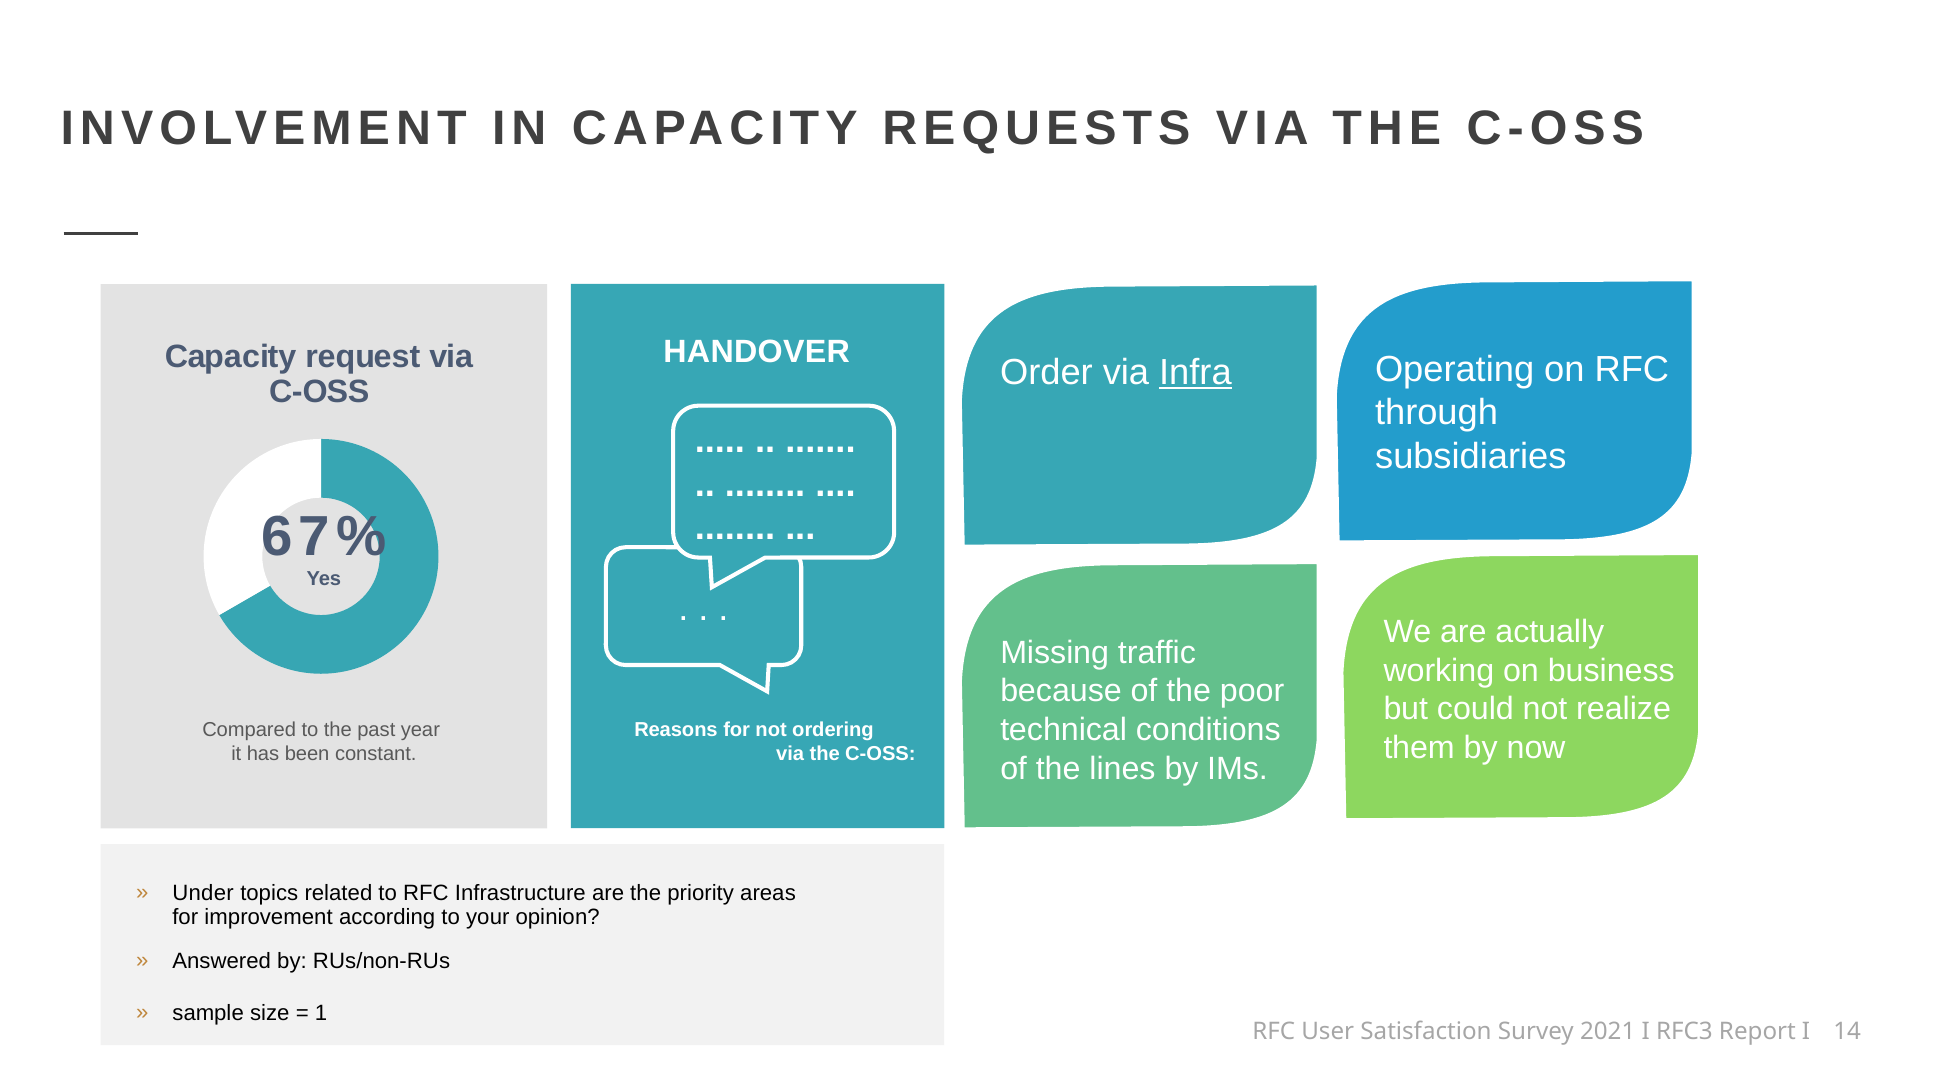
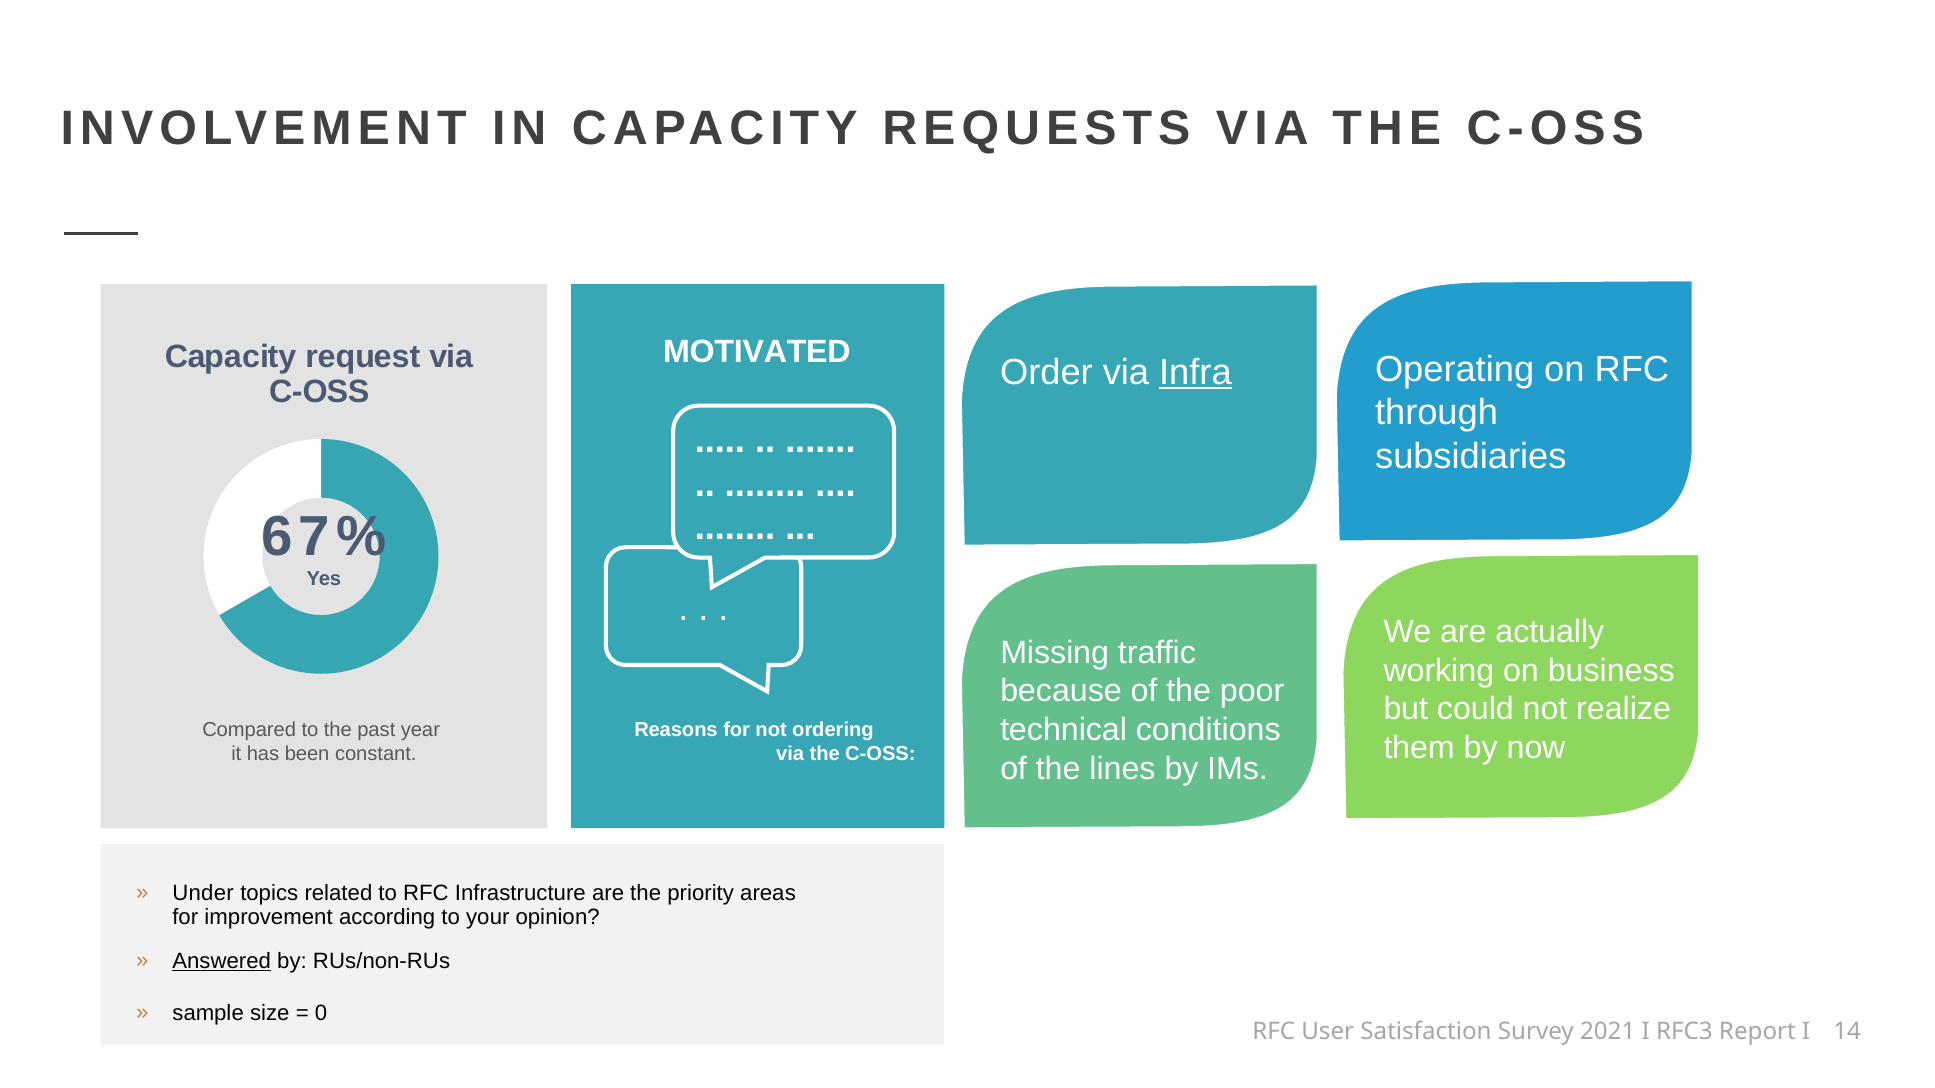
HANDOVER: HANDOVER -> MOTIVATED (757, 352)
Answered underline: none -> present (222, 961)
1: 1 -> 0 (321, 1014)
